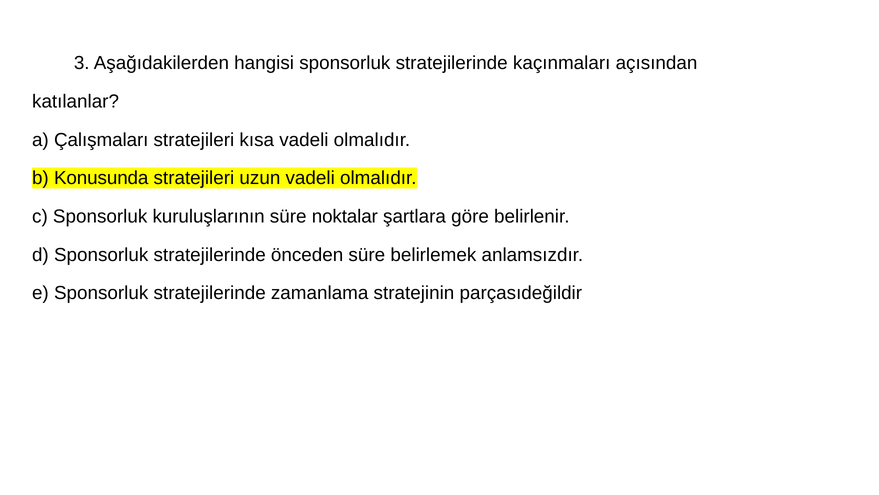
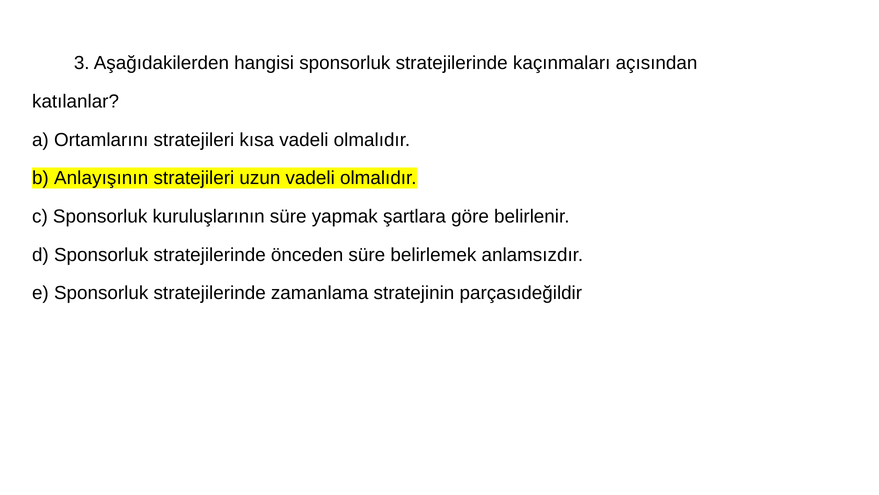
Çalışmaları: Çalışmaları -> Ortamlarını (101, 140)
Konusunda: Konusunda -> Anlayışının (101, 178)
noktalar: noktalar -> yapmak (345, 216)
